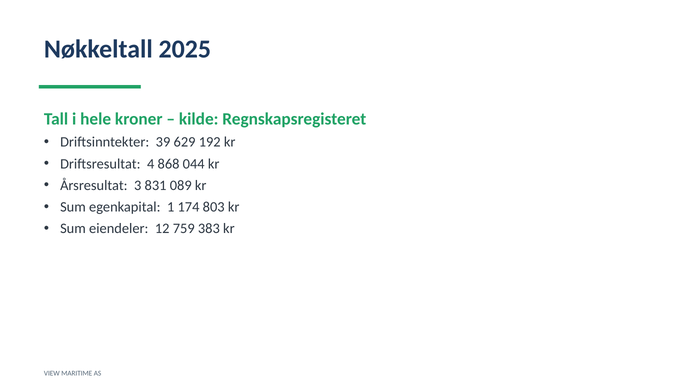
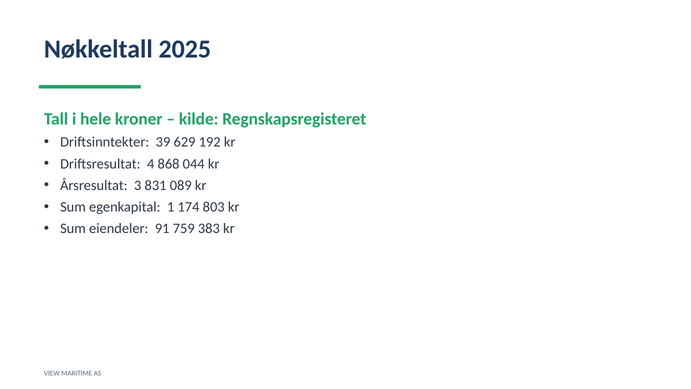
12: 12 -> 91 (162, 229)
